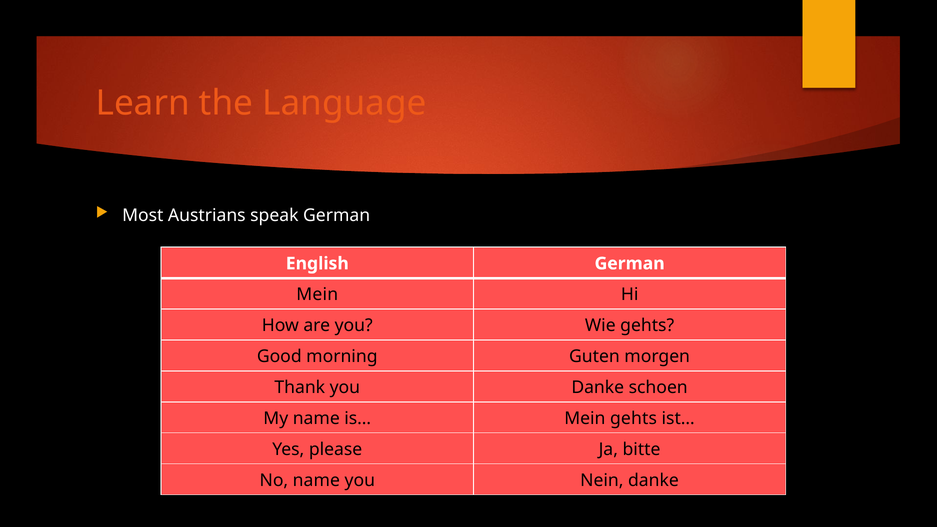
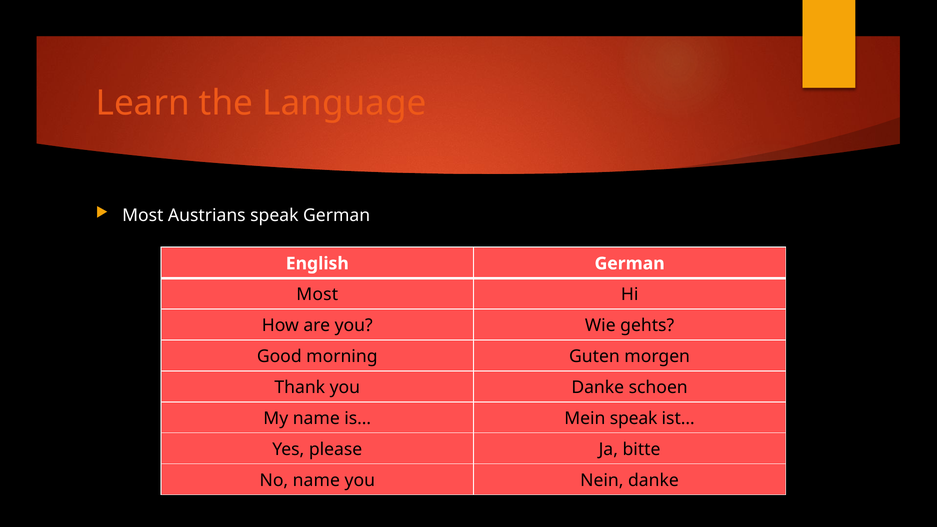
Mein: Mein -> Most (317, 295)
Mein gehts: gehts -> speak (634, 418)
